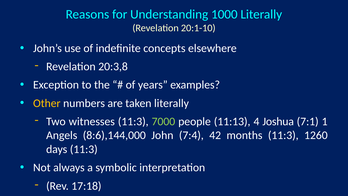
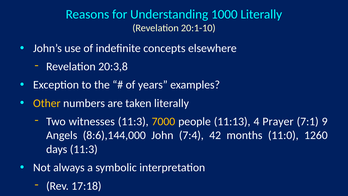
7000 colour: light green -> yellow (163, 121)
Joshua: Joshua -> Prayer (278, 121)
1: 1 -> 9 (325, 121)
months 11:3: 11:3 -> 11:0 (283, 135)
